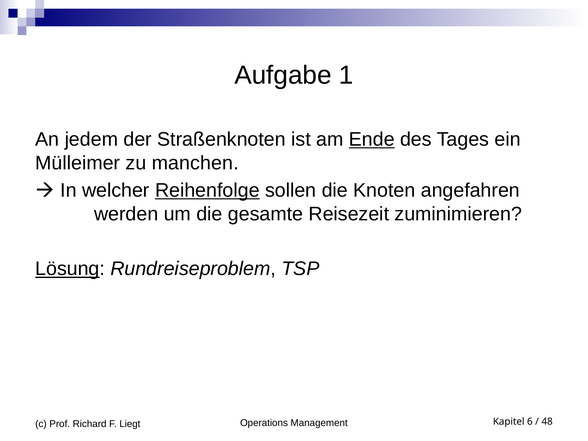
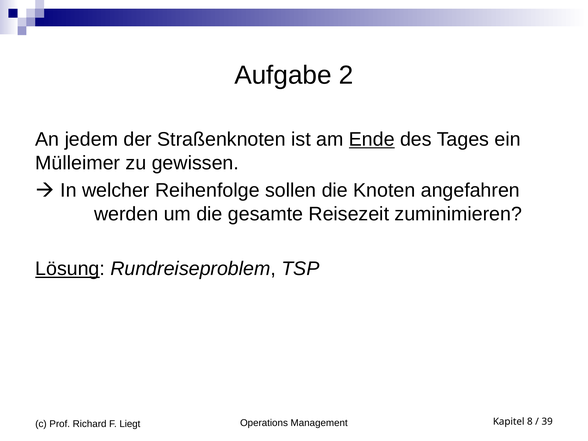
1: 1 -> 2 (346, 75)
manchen: manchen -> gewissen (195, 163)
Reihenfolge underline: present -> none (207, 190)
6: 6 -> 8 (530, 421)
48: 48 -> 39 (547, 421)
